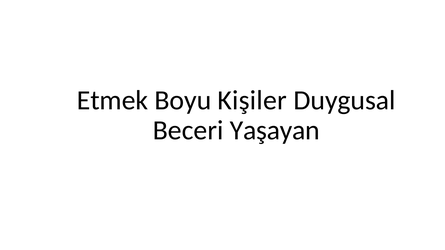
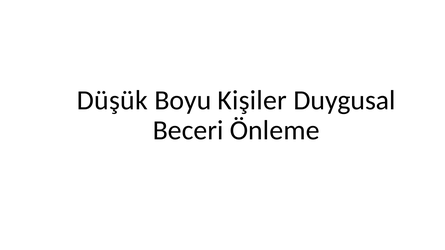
Etmek: Etmek -> Düşük (112, 100)
Yaşayan: Yaşayan -> Önleme (275, 130)
